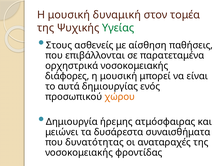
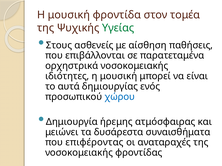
δυναμική: δυναμική -> φροντίδα (117, 15)
διάφορες: διάφορες -> ιδιότητες (67, 76)
χώρου colour: orange -> blue (120, 97)
δυνατότητας: δυνατότητας -> επιφέροντας (94, 143)
